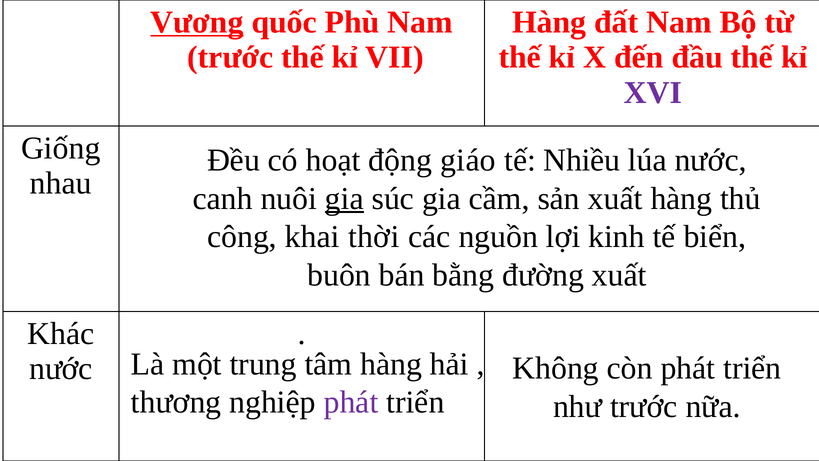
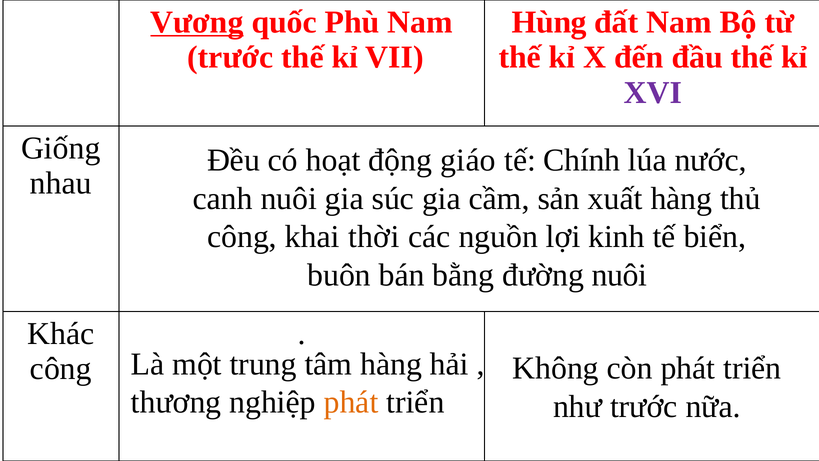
Hàng: Hàng -> Hùng (549, 22)
Nhiều: Nhiều -> Chính (582, 160)
gia underline: present -> none (344, 198)
đường xuất: xuất -> nuôi (619, 275)
nước: nước -> công (61, 369)
phát colour: purple -> orange (351, 402)
